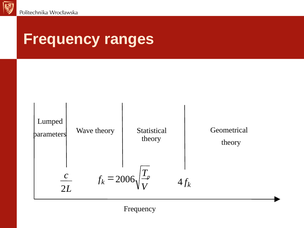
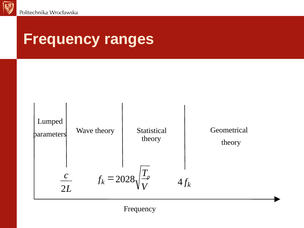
2006: 2006 -> 2028 (125, 179)
